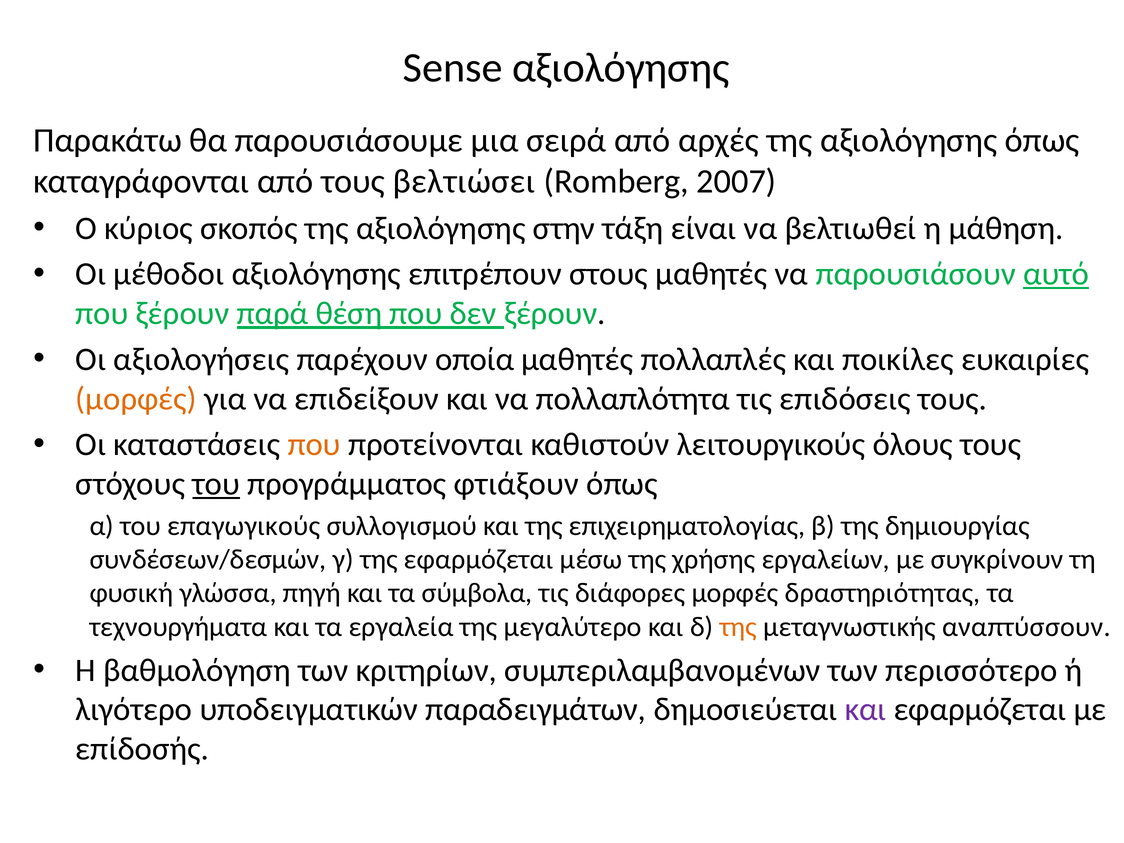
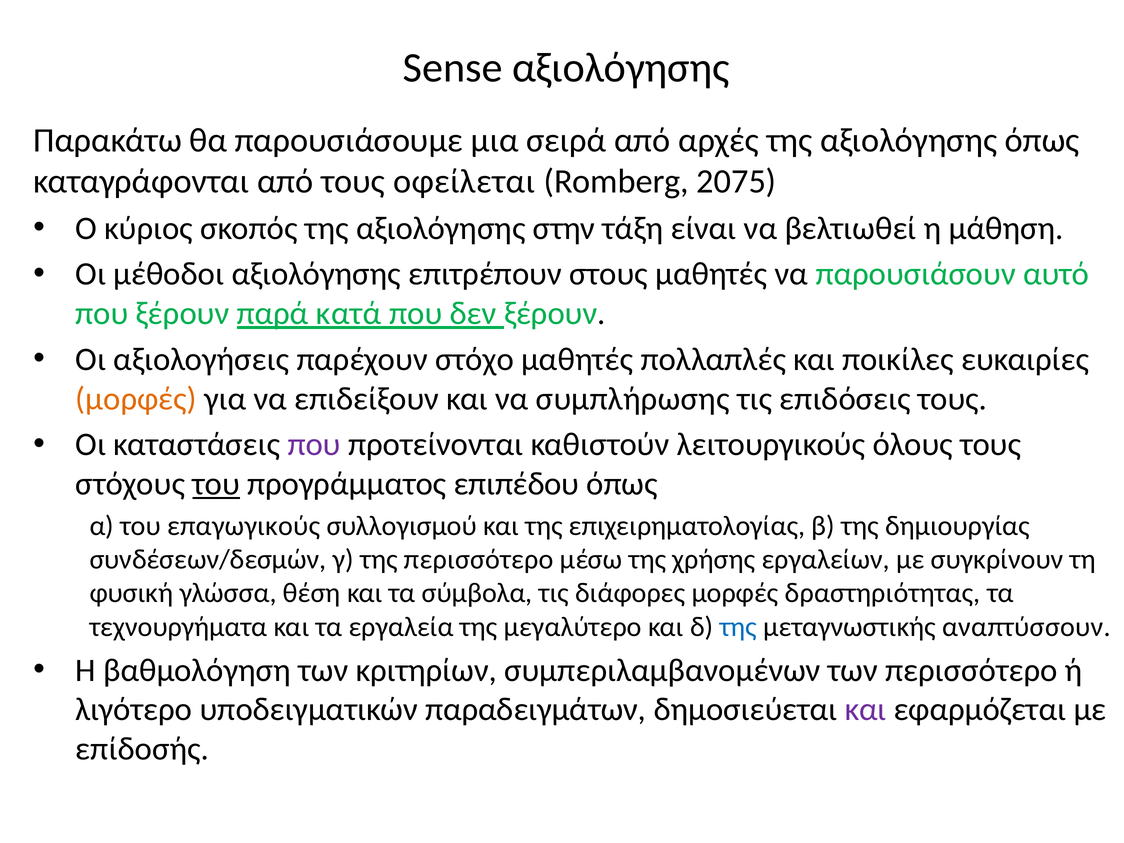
βελτιώσει: βελτιώσει -> οφείλεται (464, 182)
2007: 2007 -> 2075 (736, 182)
αυτό underline: present -> none (1056, 274)
θέση: θέση -> κατά (349, 313)
οποία: οποία -> στόχο (474, 359)
πολλαπλότητα: πολλαπλότητα -> συμπλήρωσης (633, 399)
που colour: orange -> purple (314, 445)
φτιάξουν: φτιάξουν -> επιπέδου (516, 484)
της εφαρμόζεται: εφαρμόζεται -> περισσότερο (479, 559)
πηγή: πηγή -> θέση (312, 593)
της colour: orange -> blue (738, 627)
